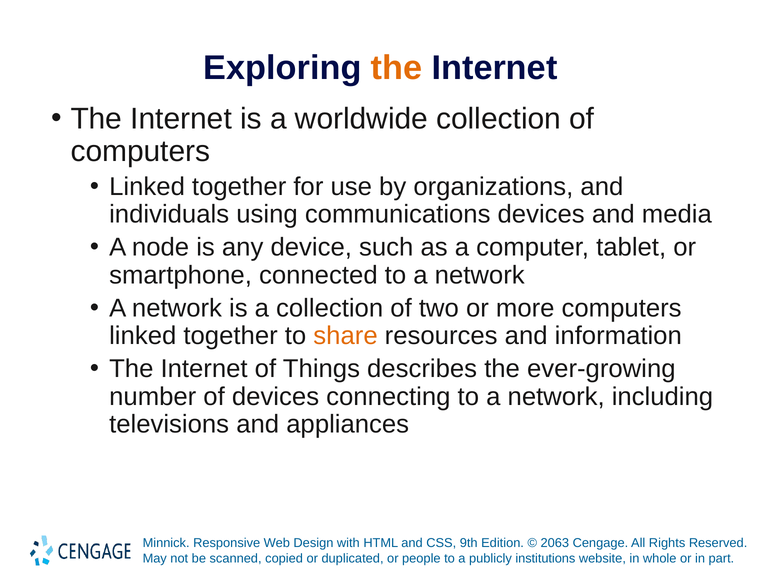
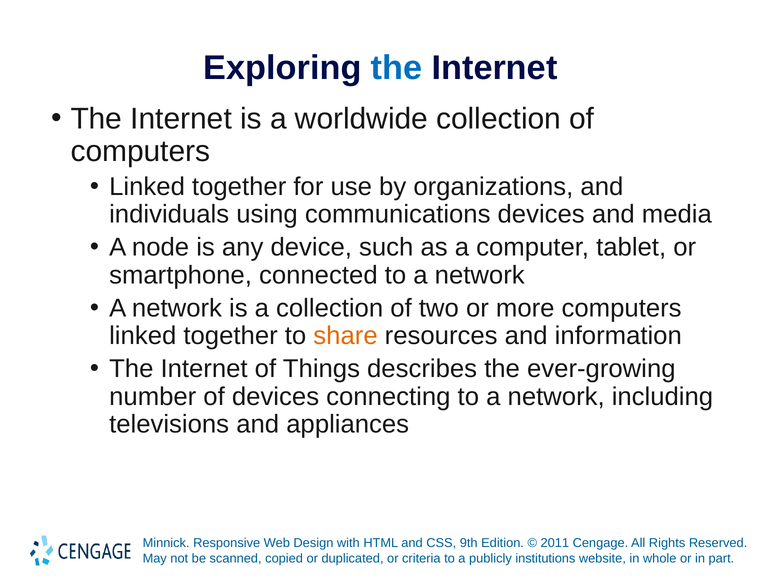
the colour: orange -> blue (397, 68)
2063: 2063 -> 2011 (555, 543)
people: people -> criteria (421, 559)
